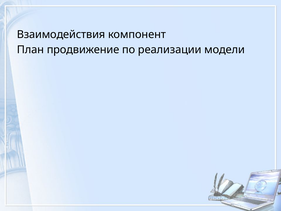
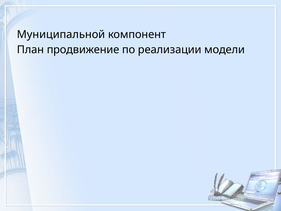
Взаимодействия: Взаимодействия -> Муниципальной (61, 34)
